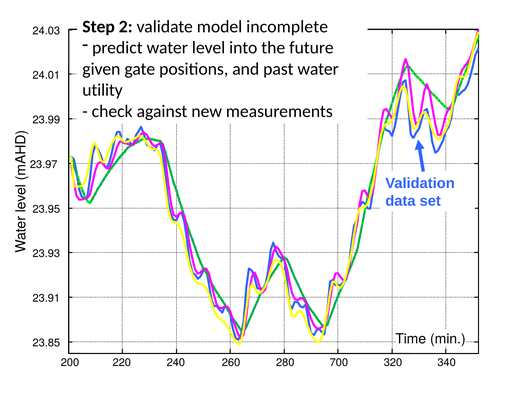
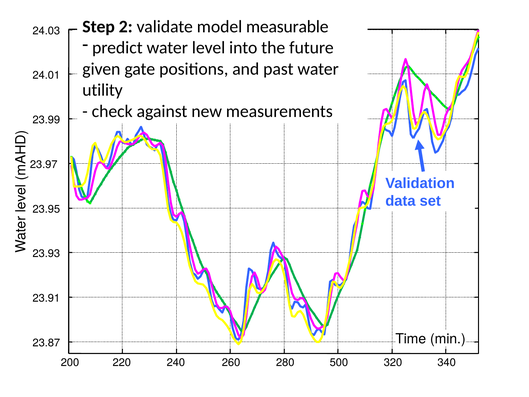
incomplete: incomplete -> measurable (287, 27)
23.85: 23.85 -> 23.87 (46, 343)
700: 700 -> 500 (339, 362)
